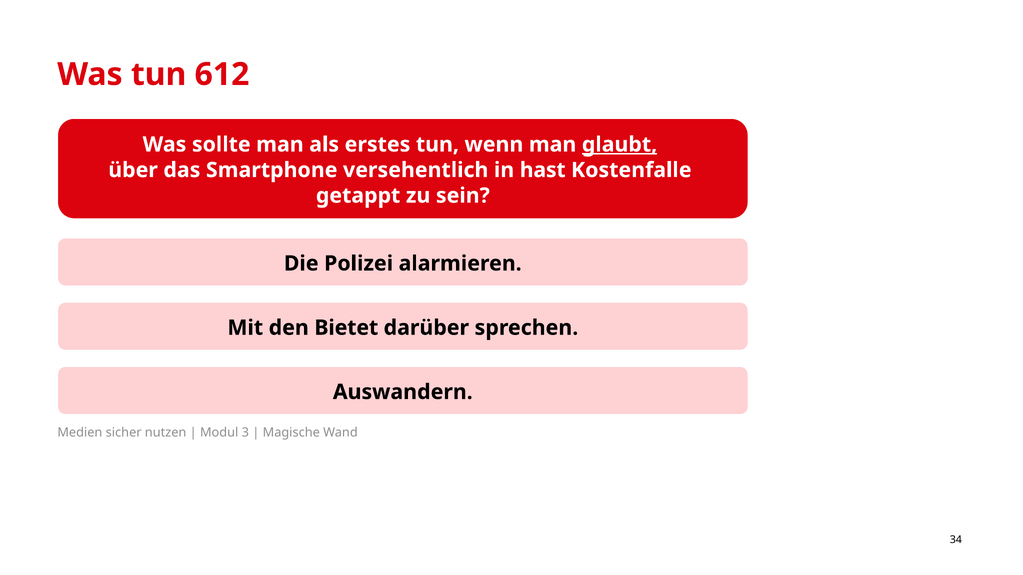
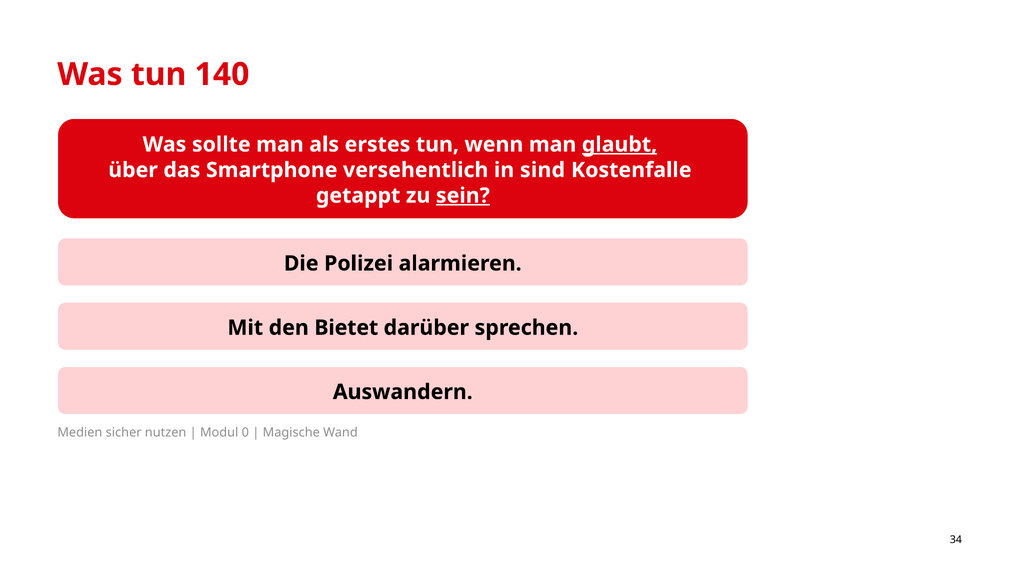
612: 612 -> 140 (222, 74)
hast: hast -> sind (542, 170)
sein underline: none -> present (463, 196)
3: 3 -> 0 (245, 433)
